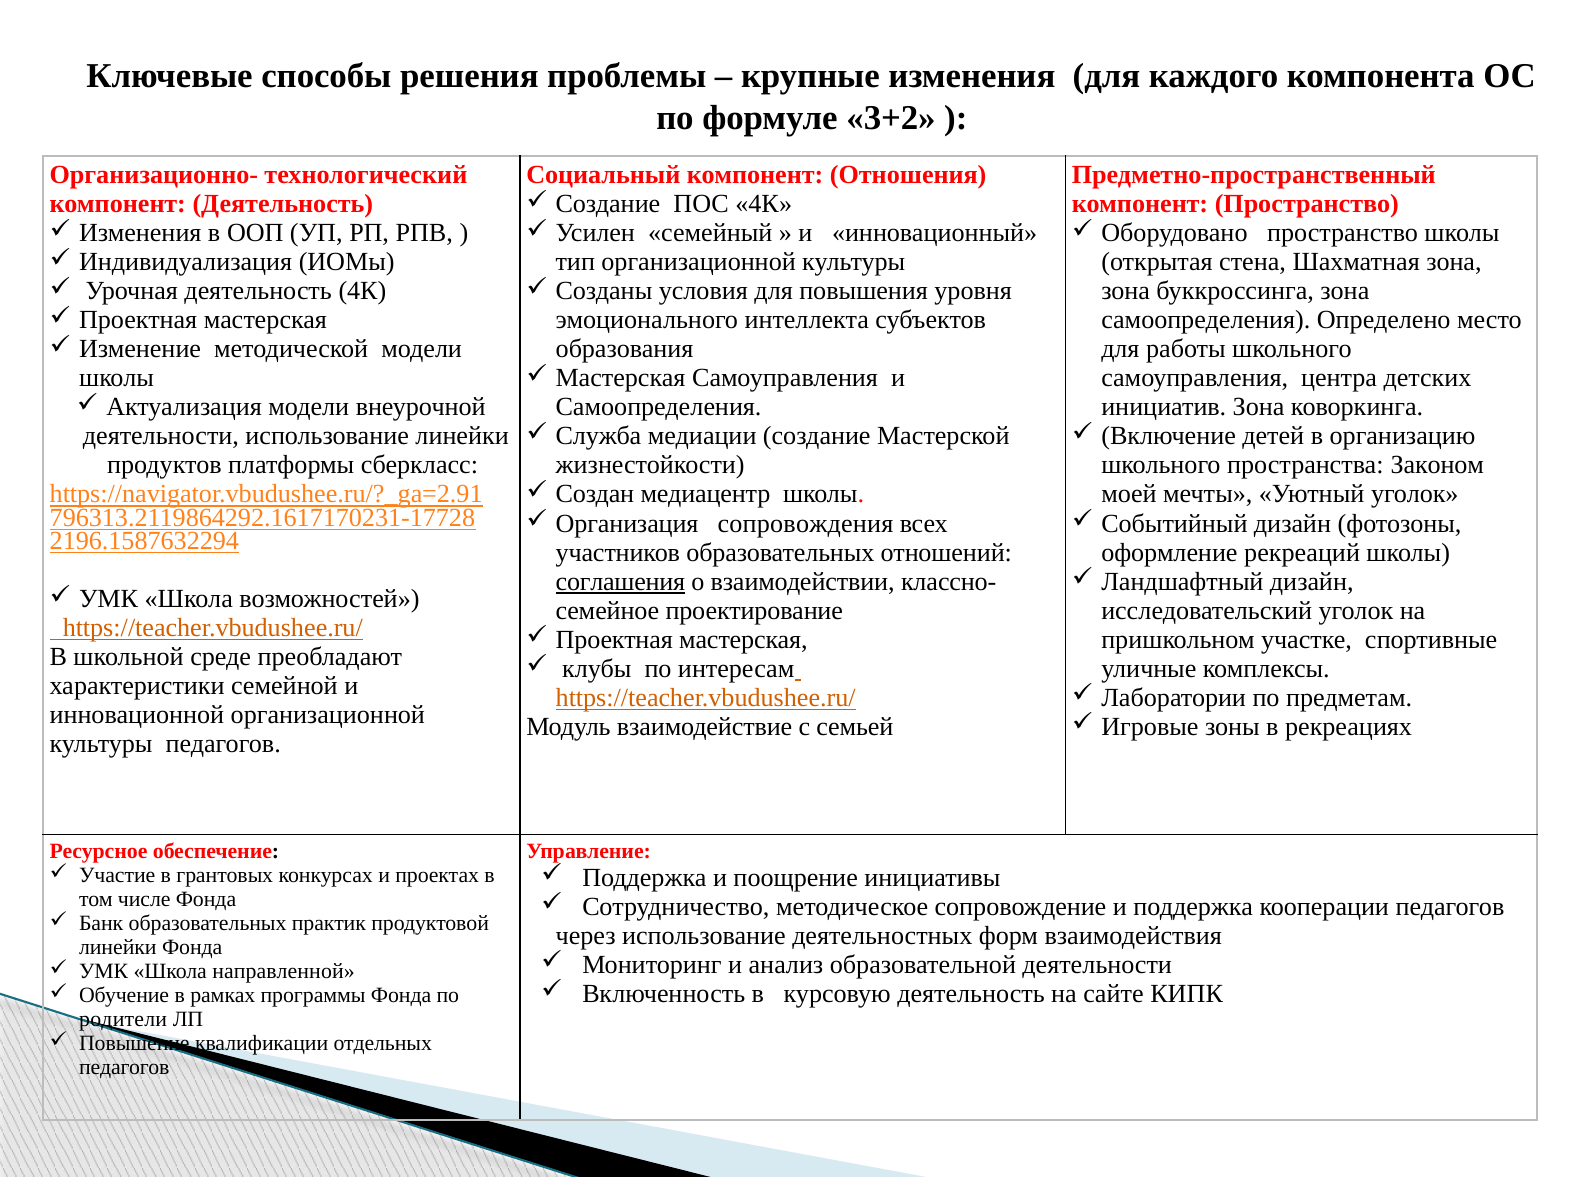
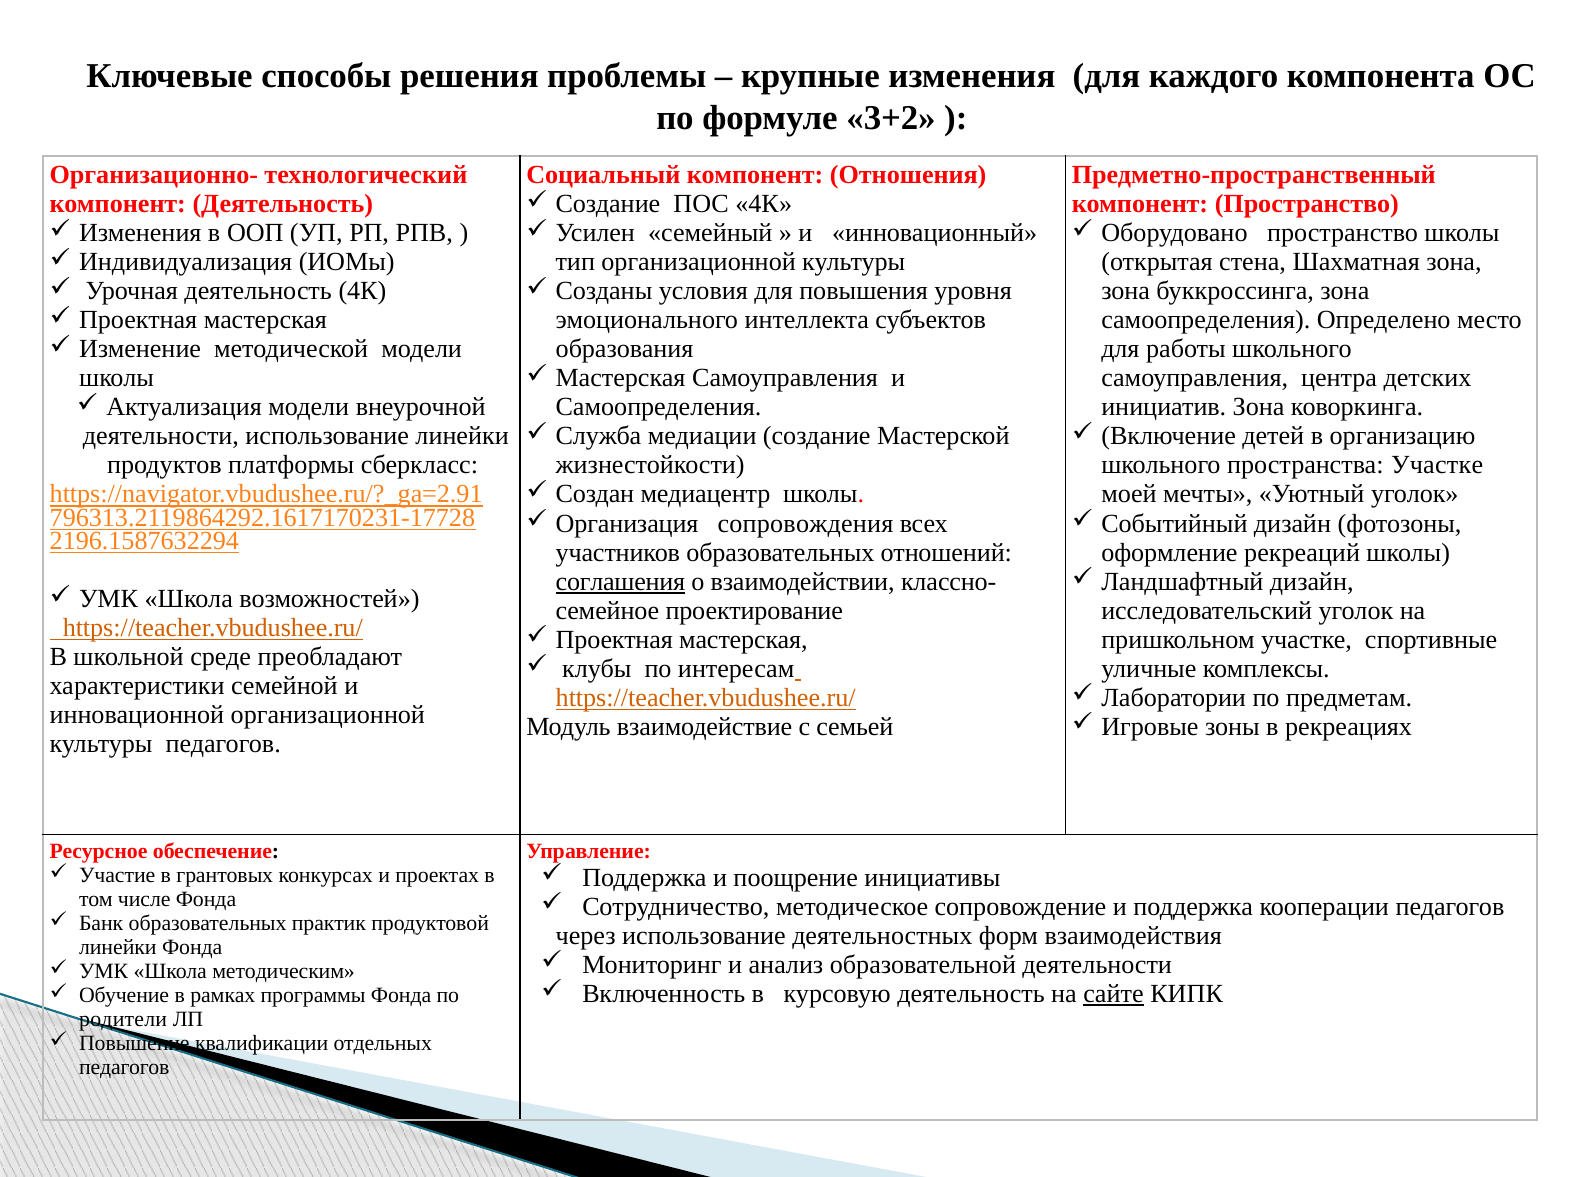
пространства Законом: Законом -> Участке (1437, 466)
направленной: направленной -> методическим (284, 972)
сайте underline: none -> present (1113, 994)
